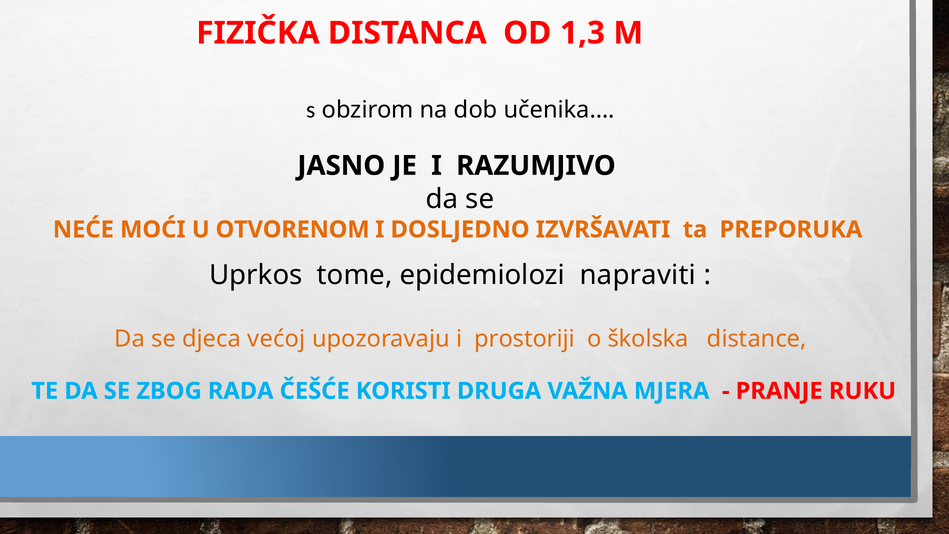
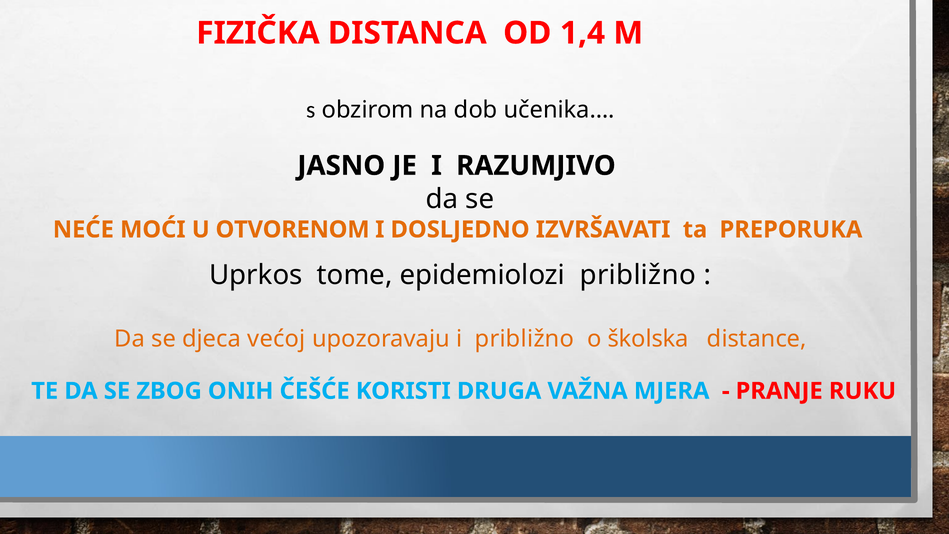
1,3: 1,3 -> 1,4 (583, 33)
epidemiolozi napraviti: napraviti -> približno (638, 275)
i prostoriji: prostoriji -> približno (524, 339)
RADA: RADA -> ONIH (241, 391)
